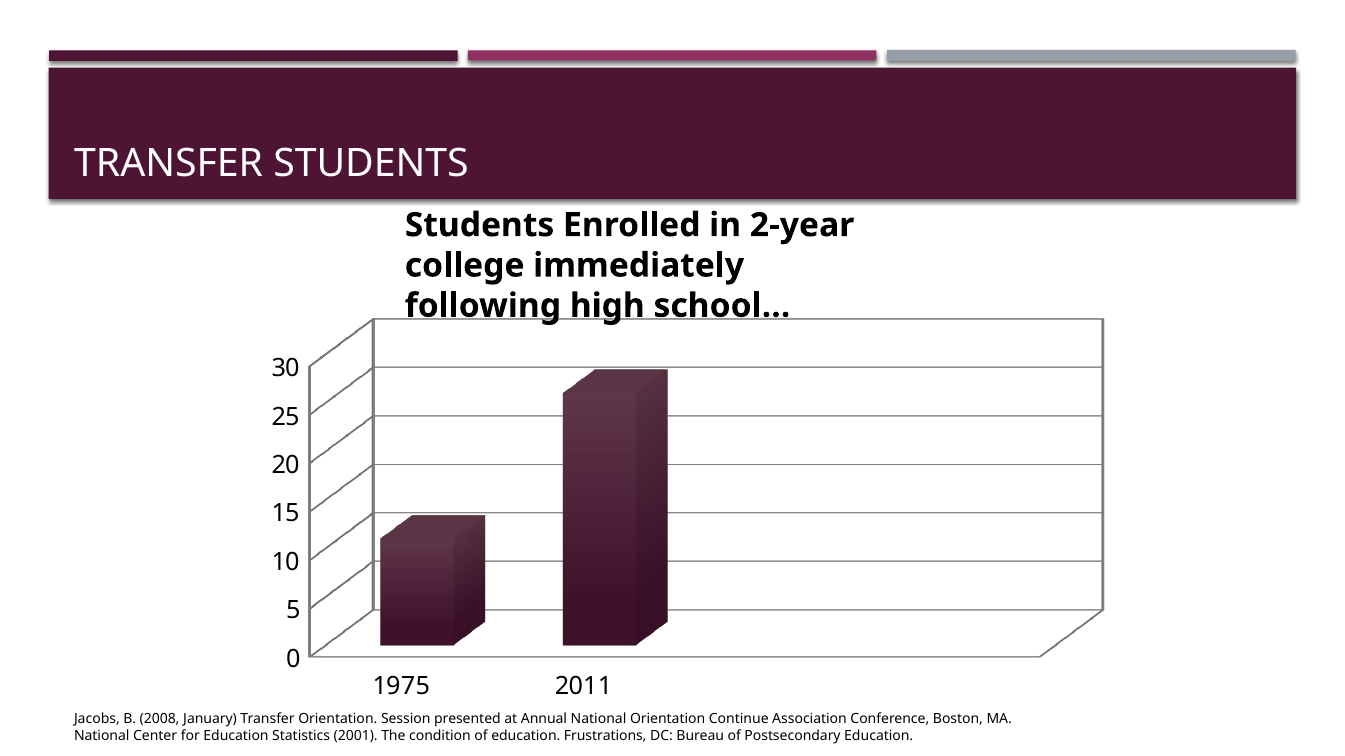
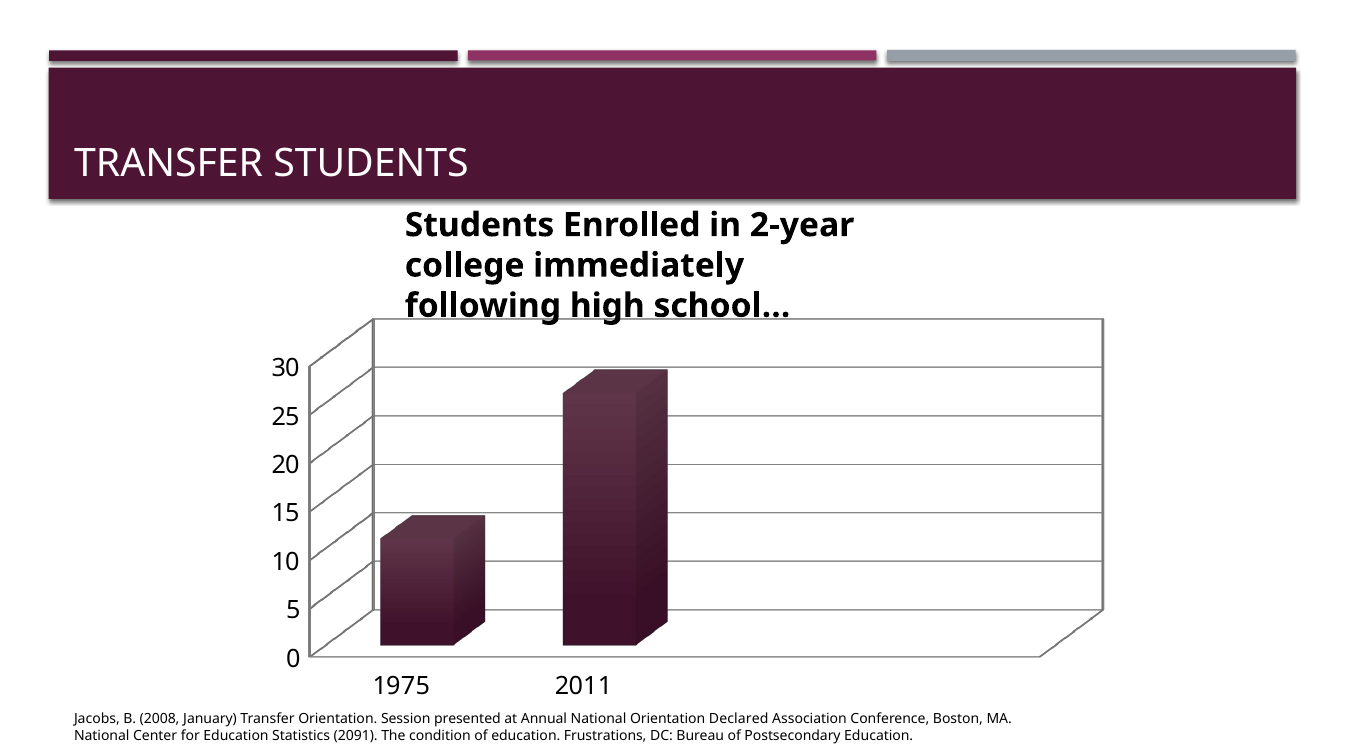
Continue: Continue -> Declared (739, 719)
2001: 2001 -> 2091 (356, 736)
